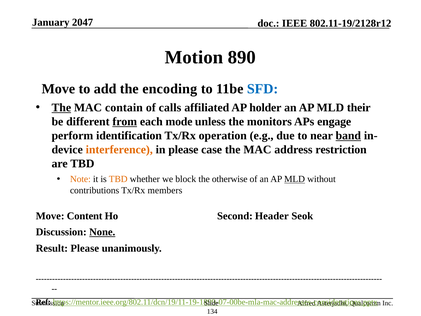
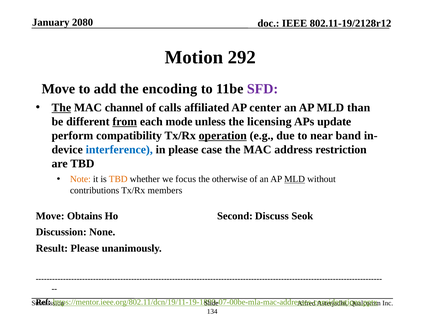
2047: 2047 -> 2080 (83, 22)
890: 890 -> 292 (242, 57)
SFD colour: blue -> purple (263, 89)
contain: contain -> channel (124, 108)
holder: holder -> center (265, 108)
their: their -> than (359, 108)
monitors: monitors -> licensing (269, 122)
engage: engage -> update (334, 122)
identification: identification -> compatibility (129, 136)
operation underline: none -> present (223, 136)
band underline: present -> none (348, 136)
interference colour: orange -> blue (119, 150)
block: block -> focus (186, 179)
Content: Content -> Obtains (85, 216)
Header: Header -> Discuss (272, 216)
None underline: present -> none (102, 232)
